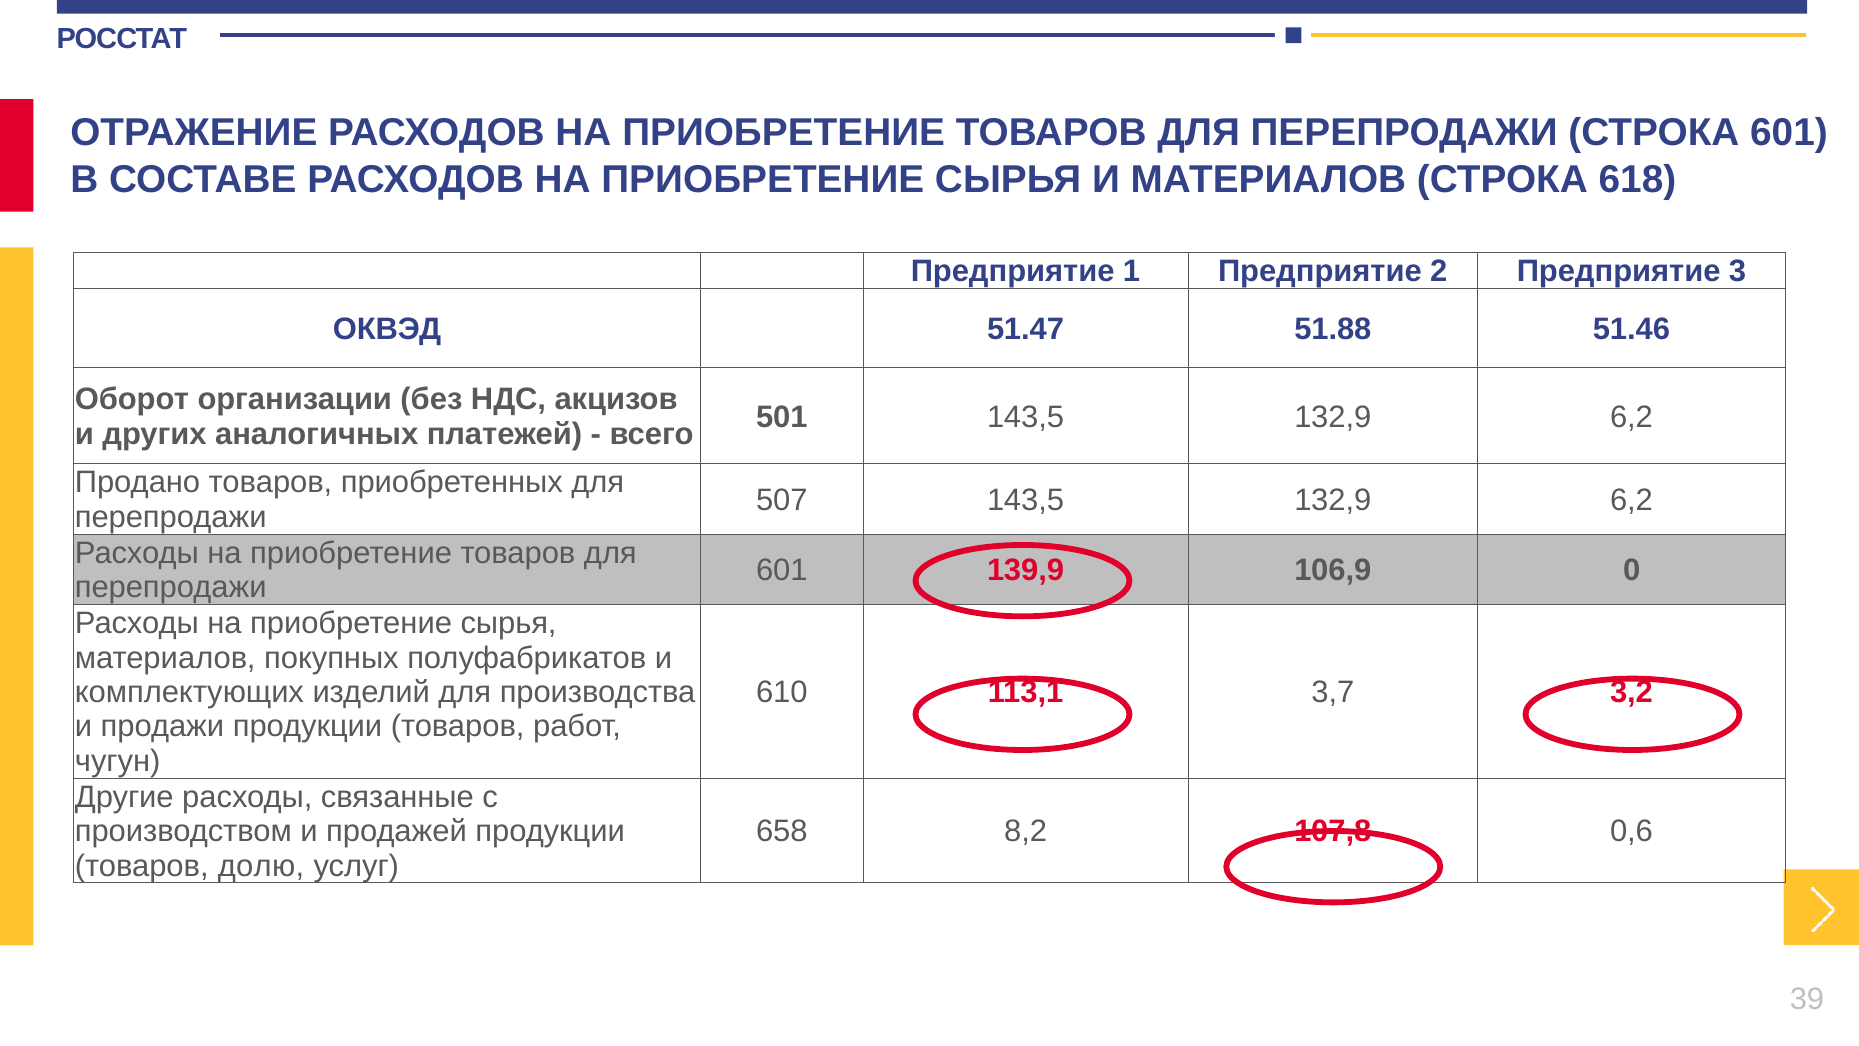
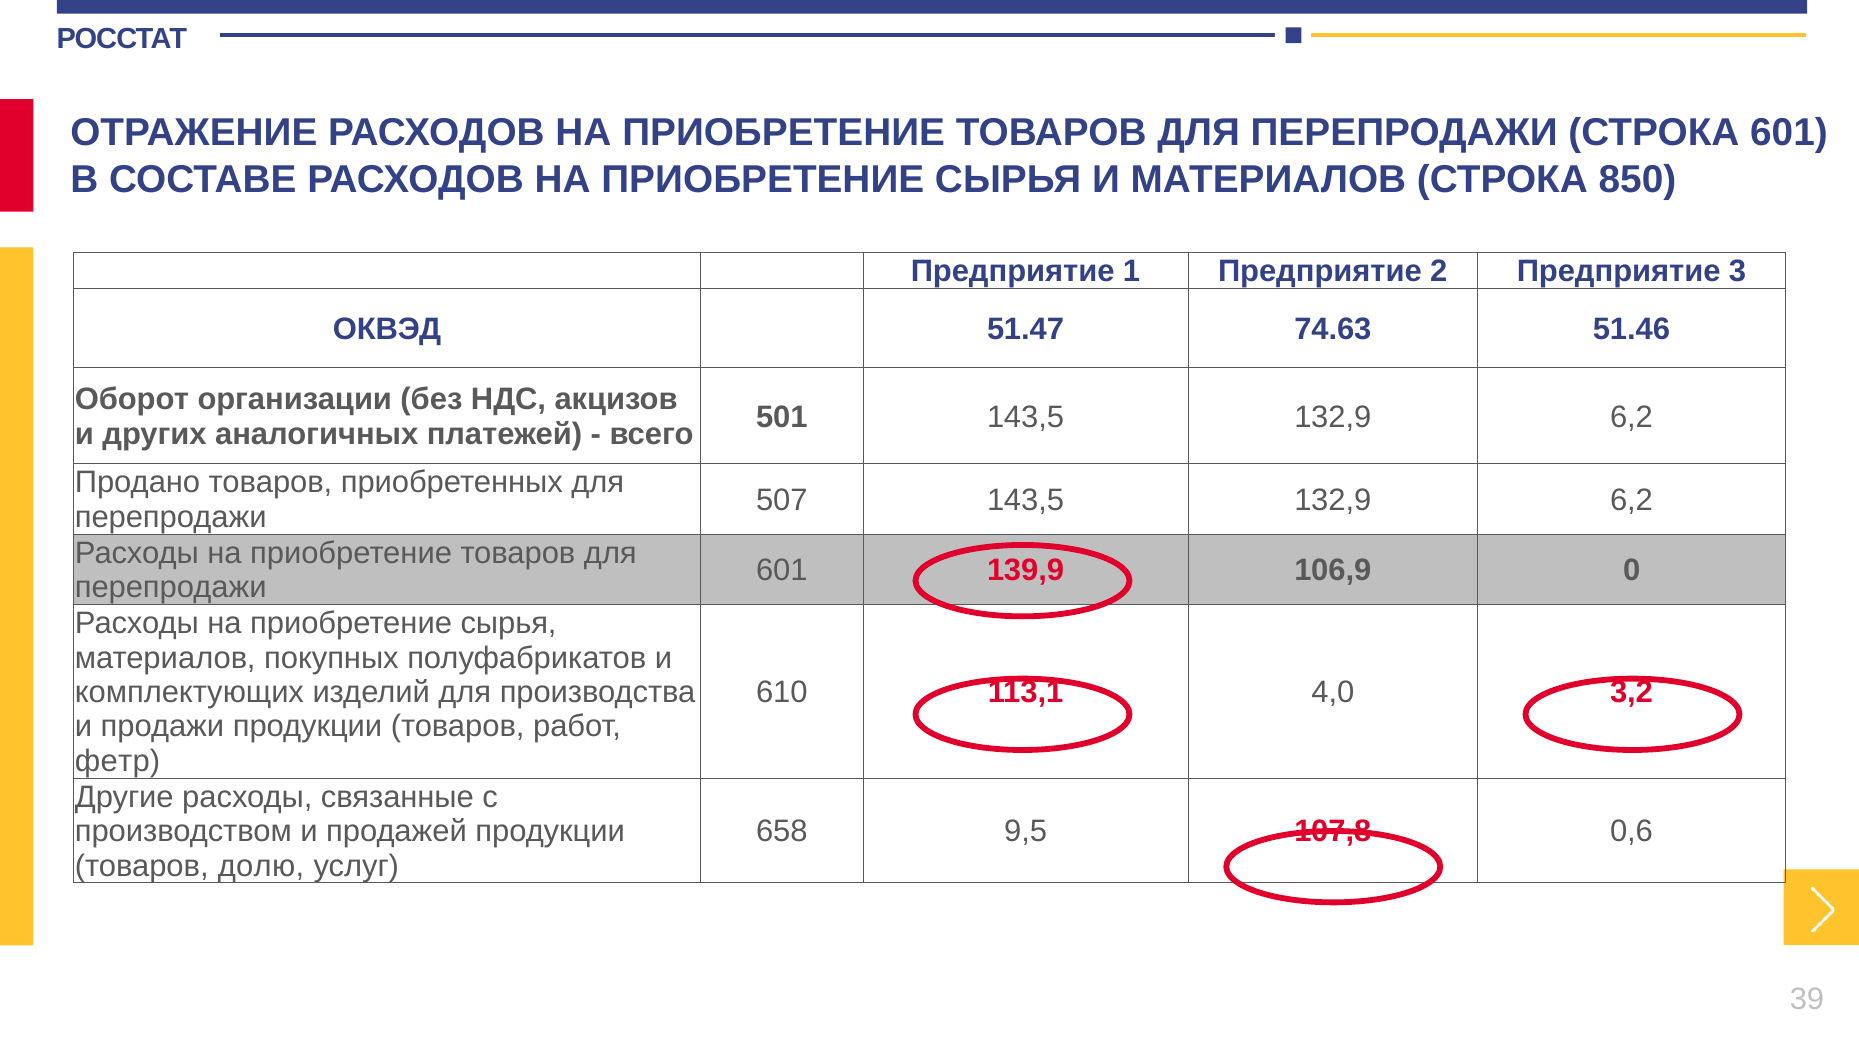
618: 618 -> 850 (1637, 179)
51.88: 51.88 -> 74.63 (1333, 329)
3,7: 3,7 -> 4,0 (1333, 692)
чугун: чугун -> фетр (118, 761)
8,2: 8,2 -> 9,5 (1026, 831)
